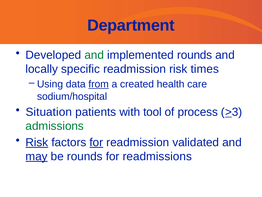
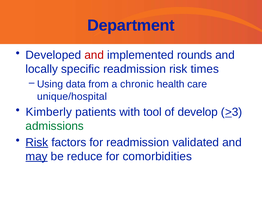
and colour: green -> red (94, 55)
from underline: present -> none (99, 84)
created: created -> chronic (137, 84)
sodium/hospital: sodium/hospital -> unique/hospital (72, 96)
Situation: Situation -> Kimberly (49, 112)
process: process -> develop (198, 112)
for underline: present -> none (96, 142)
be rounds: rounds -> reduce (85, 156)
readmissions: readmissions -> comorbidities (157, 156)
